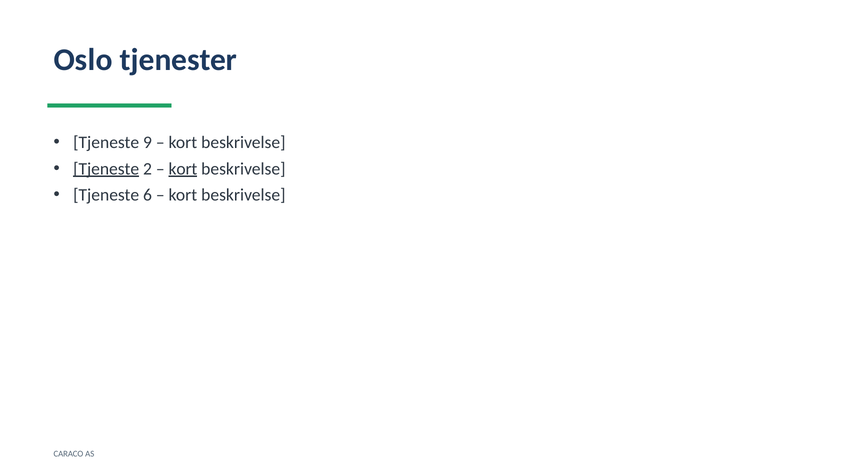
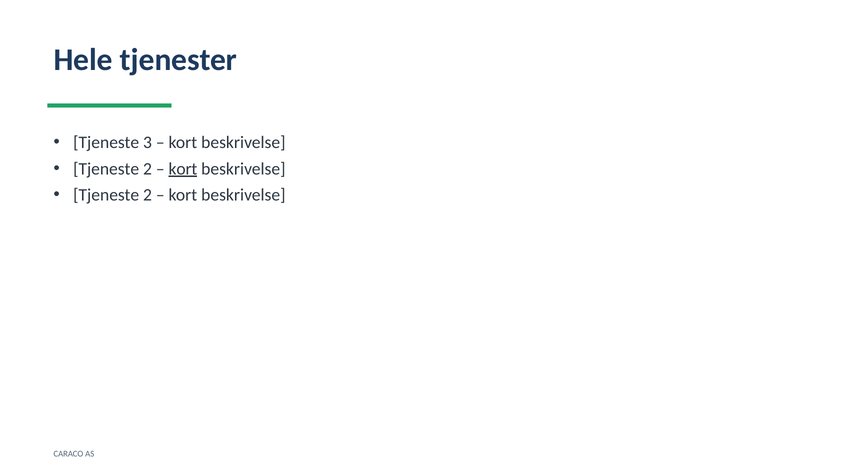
Oslo: Oslo -> Hele (83, 60)
9: 9 -> 3 (147, 142)
Tjeneste underline: present -> none (106, 169)
6: 6 -> 2 (147, 195)
